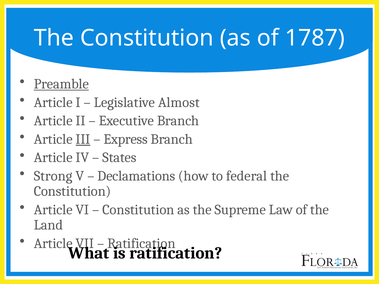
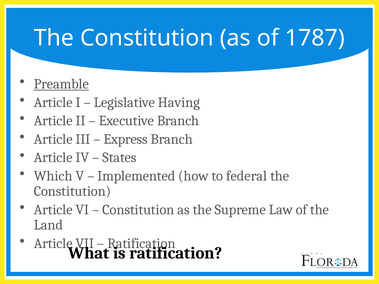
Almost: Almost -> Having (179, 102)
III underline: present -> none (83, 139)
Strong: Strong -> Which (53, 176)
Declamations: Declamations -> Implemented (136, 176)
